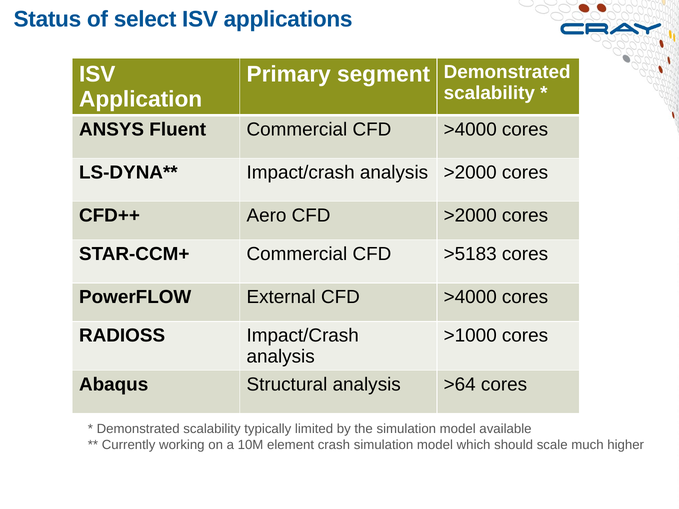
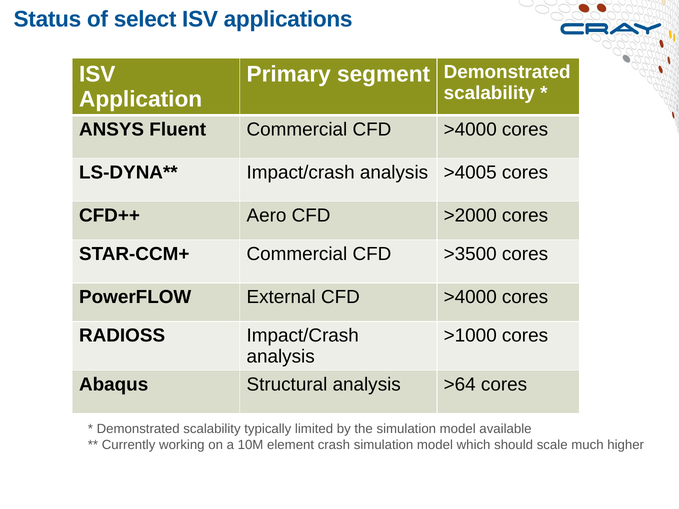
analysis >2000: >2000 -> >4005 (470, 173)
>5183: >5183 -> >3500 (470, 254)
